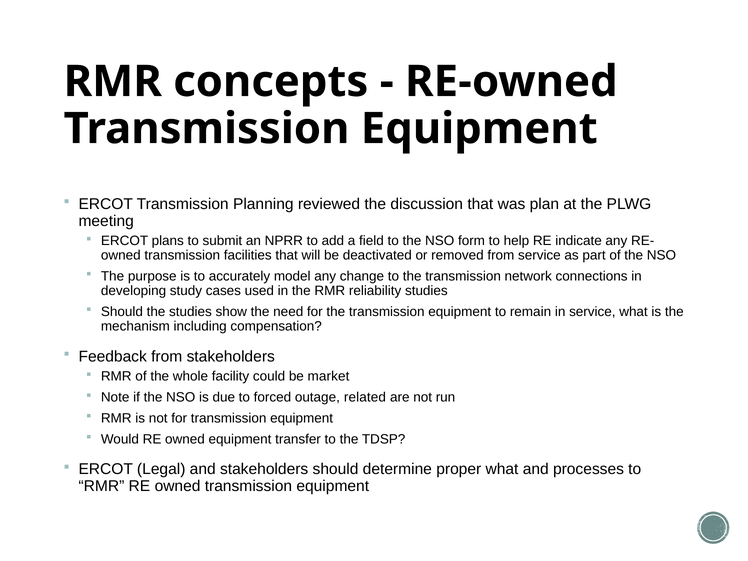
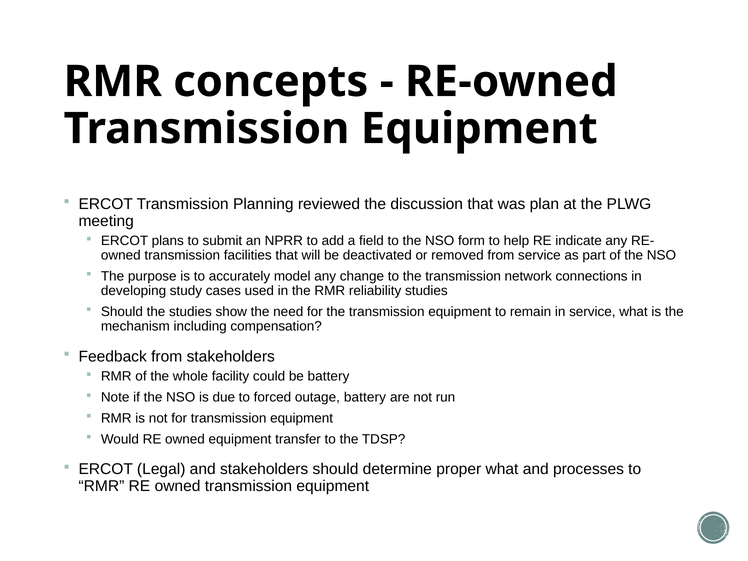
be market: market -> battery (329, 377)
outage related: related -> battery (365, 397)
